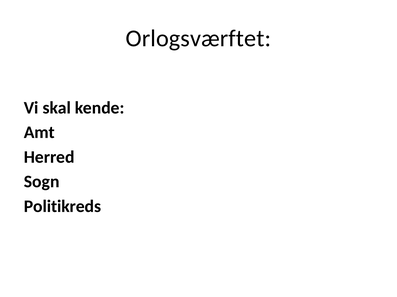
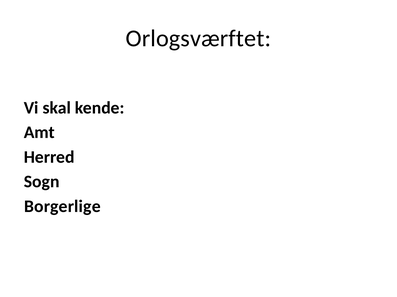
Politikreds: Politikreds -> Borgerlige (62, 207)
